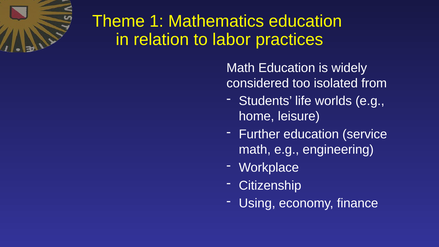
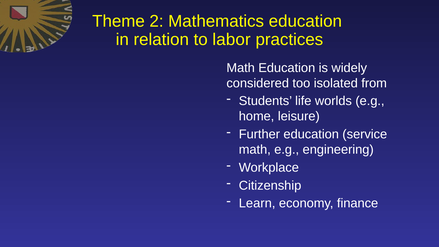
1: 1 -> 2 (157, 21)
Using: Using -> Learn (257, 203)
